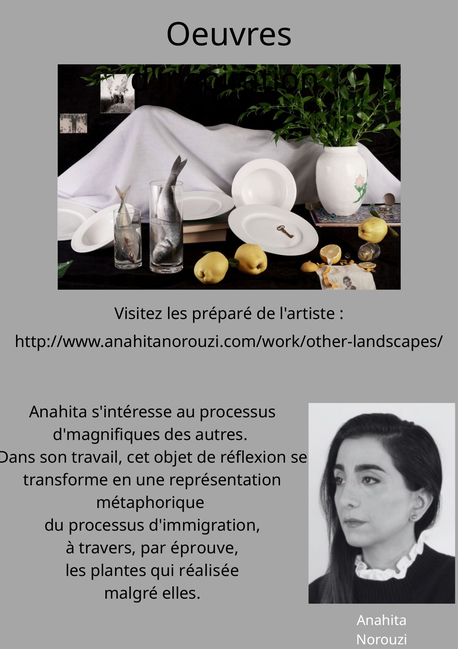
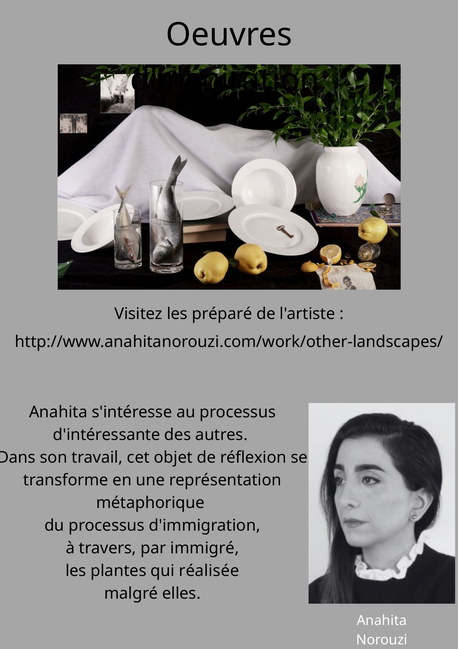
d'magnifiques: d'magnifiques -> d'intéressante (107, 434)
éprouve: éprouve -> immigré (205, 547)
